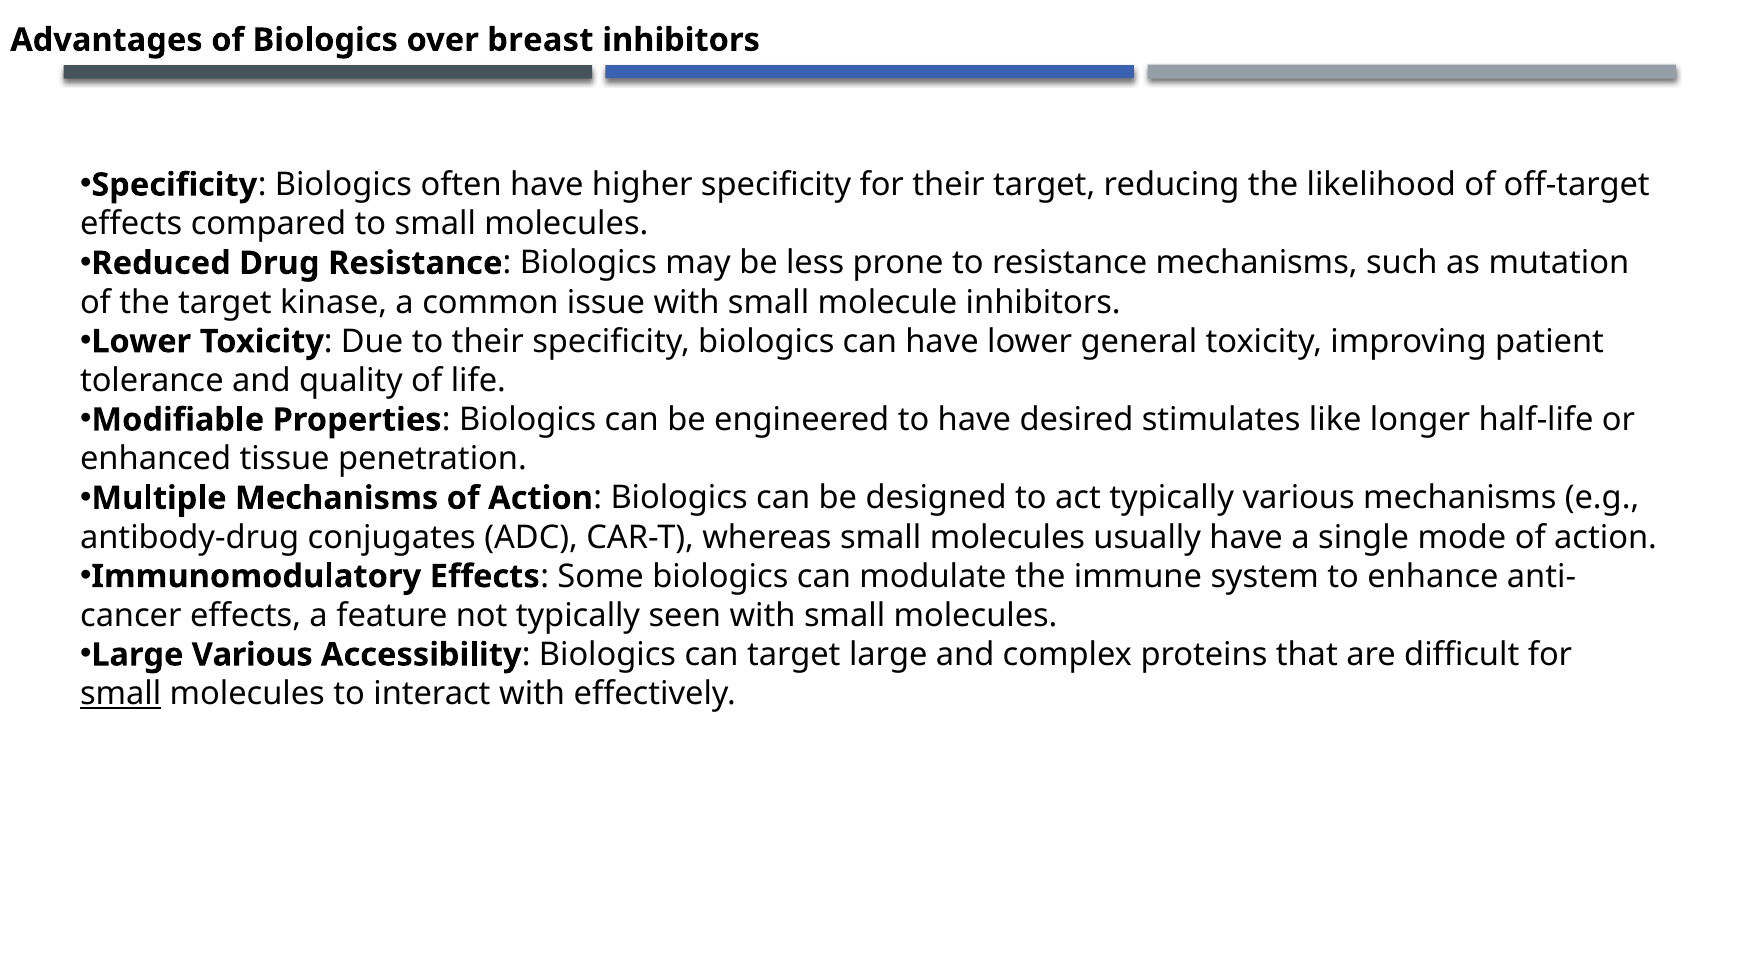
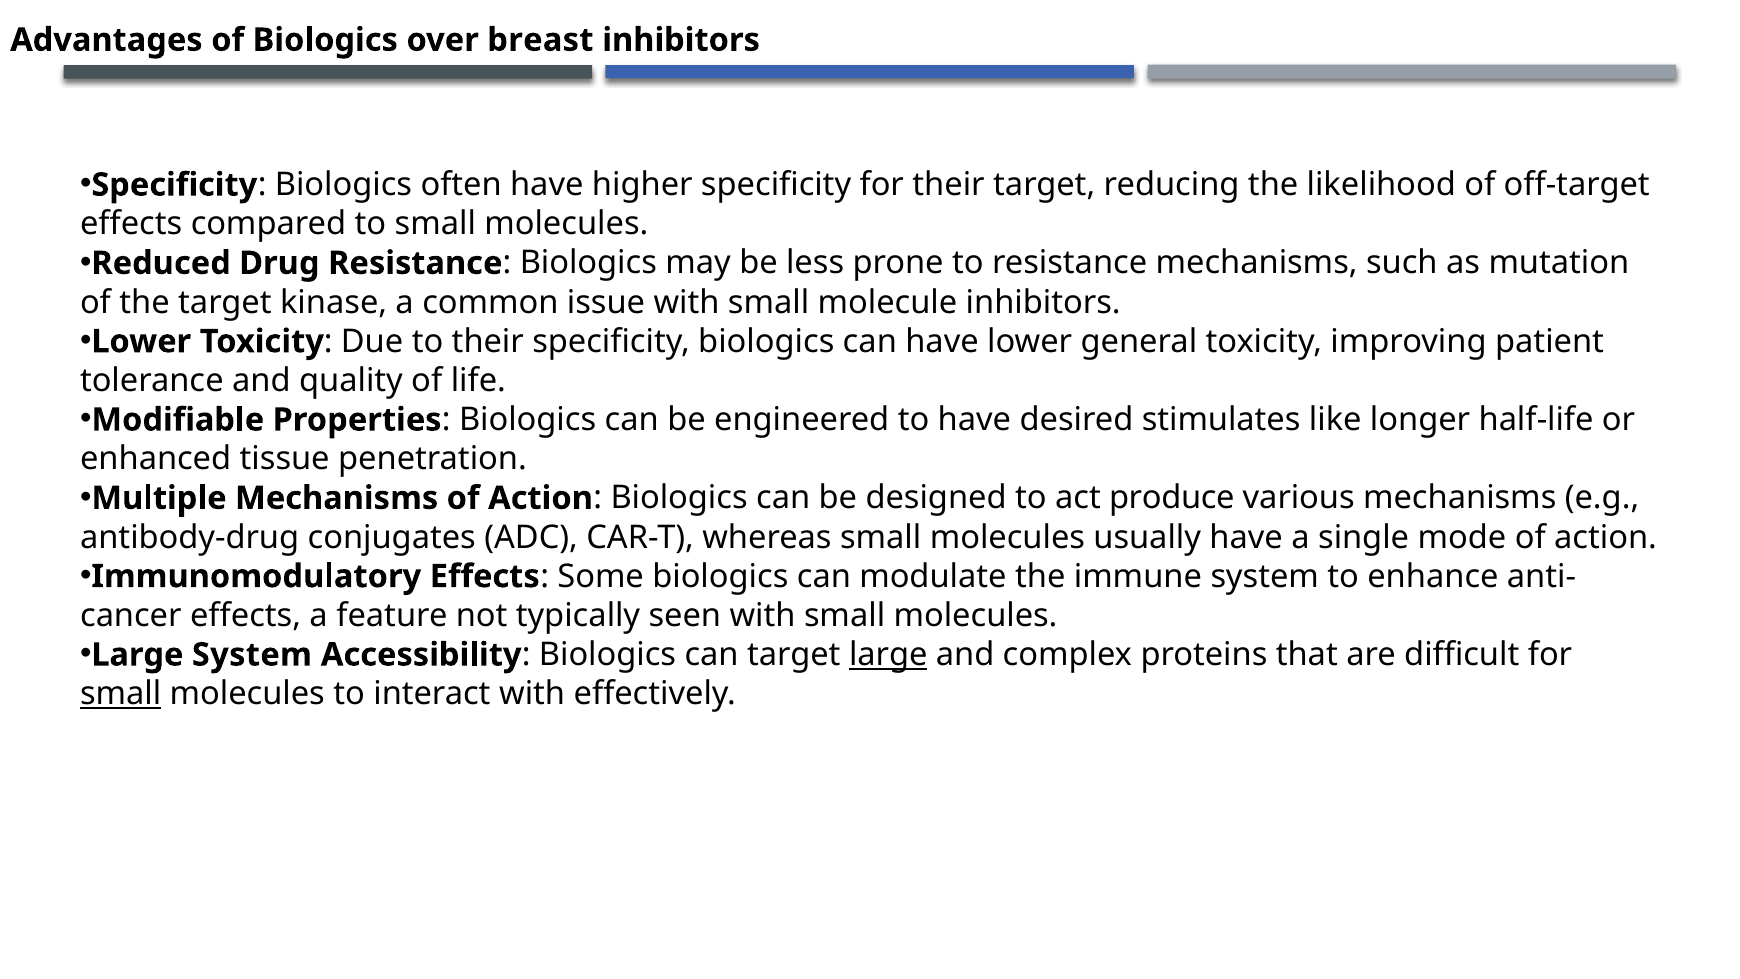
act typically: typically -> produce (1172, 498)
Large Various: Various -> System (252, 655)
large underline: none -> present (888, 655)
